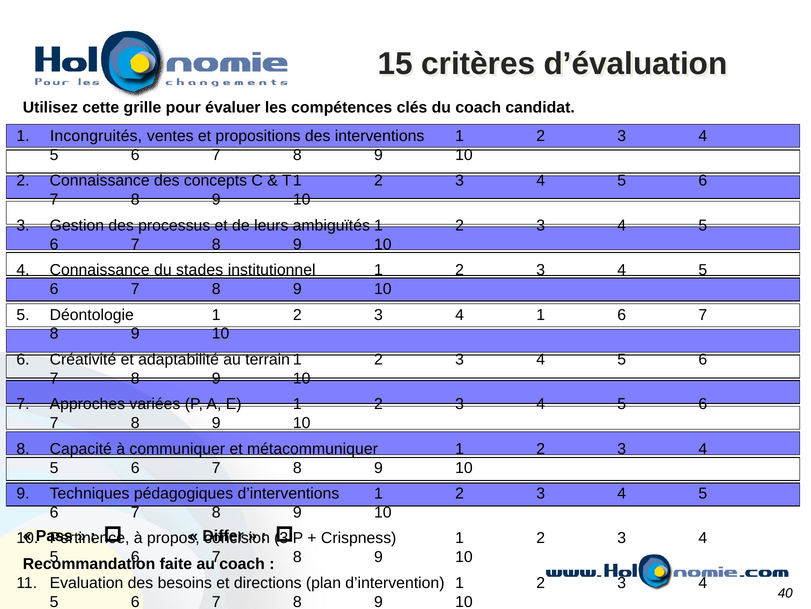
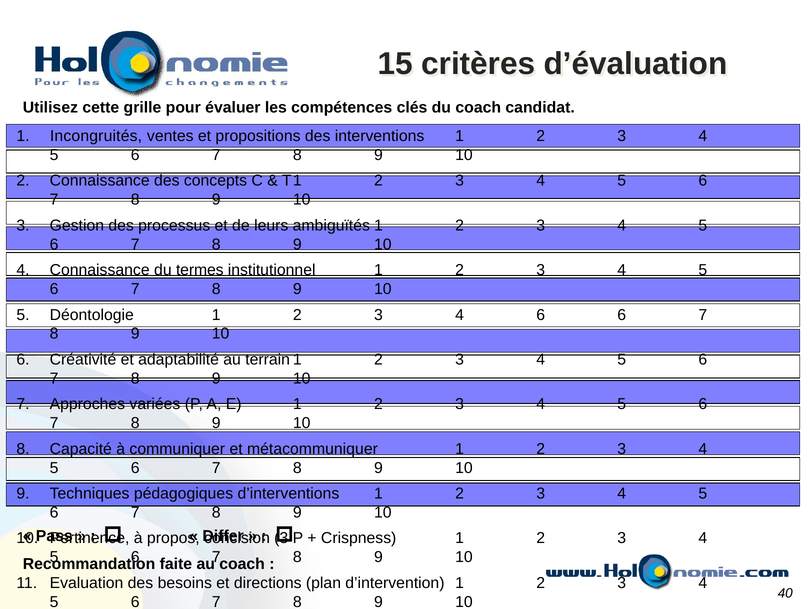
stades: stades -> termes (200, 270)
4 1: 1 -> 6 (541, 314)
